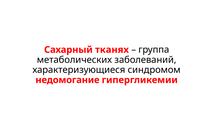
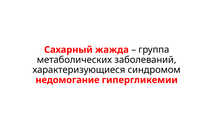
тканях: тканях -> жажда (112, 50)
